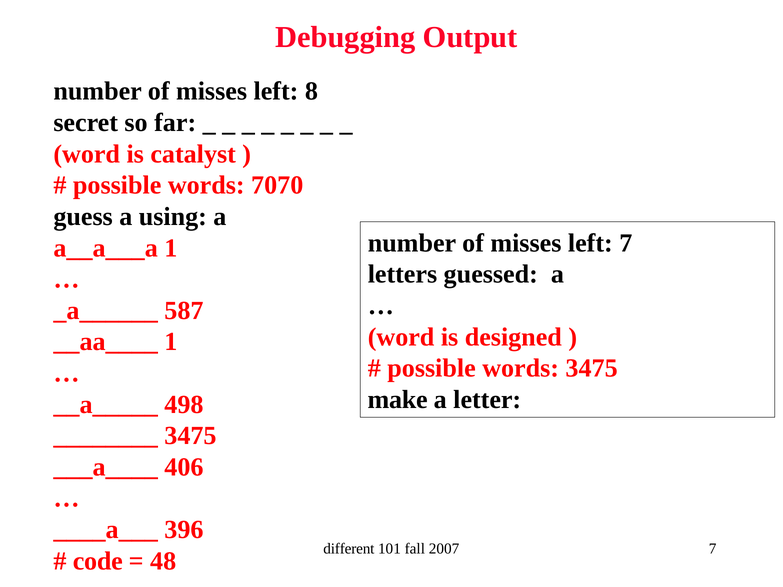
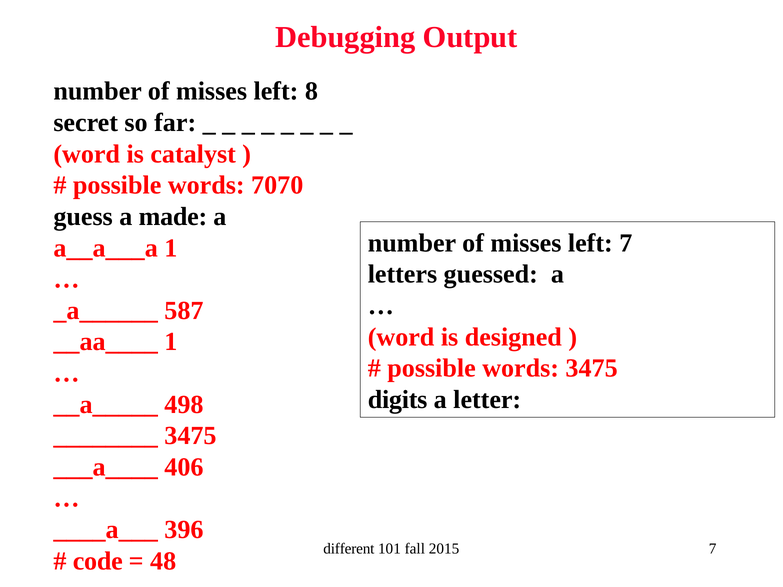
using: using -> made (173, 217)
make: make -> digits (398, 400)
2007: 2007 -> 2015 (444, 549)
